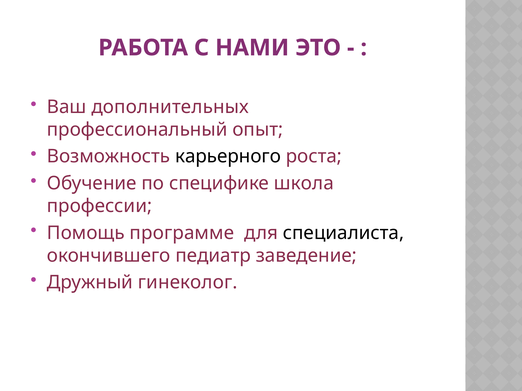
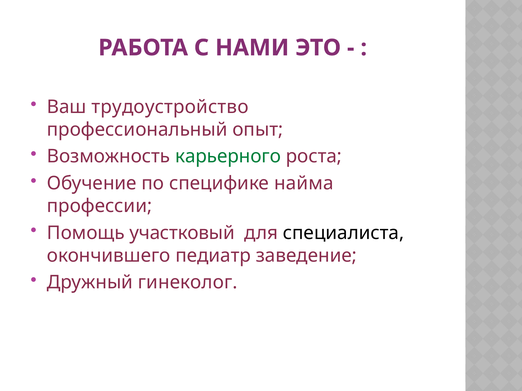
дополнительных: дополнительных -> трудоустройство (170, 107)
карьерного colour: black -> green (228, 157)
школа: школа -> найма (304, 184)
программе: программе -> участковый (182, 233)
